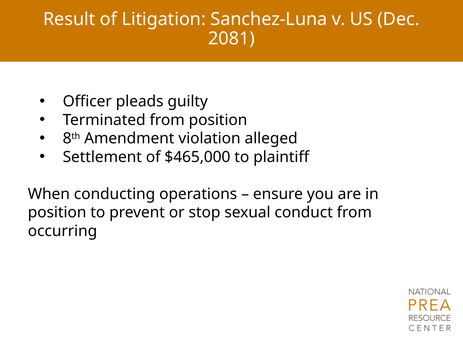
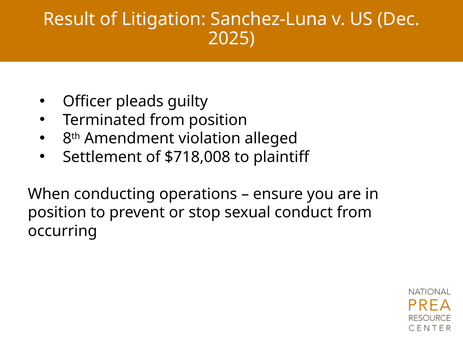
2081: 2081 -> 2025 (231, 39)
$465,000: $465,000 -> $718,008 (197, 157)
